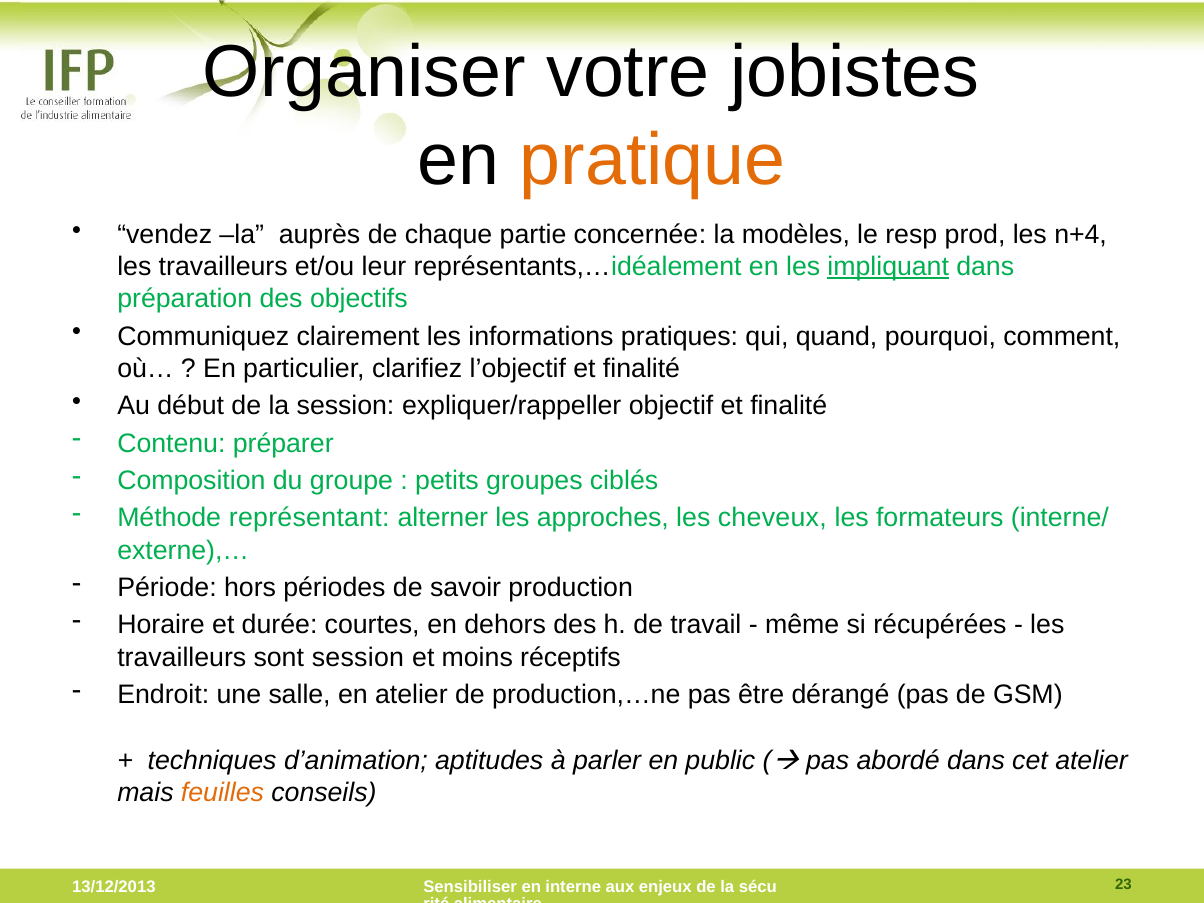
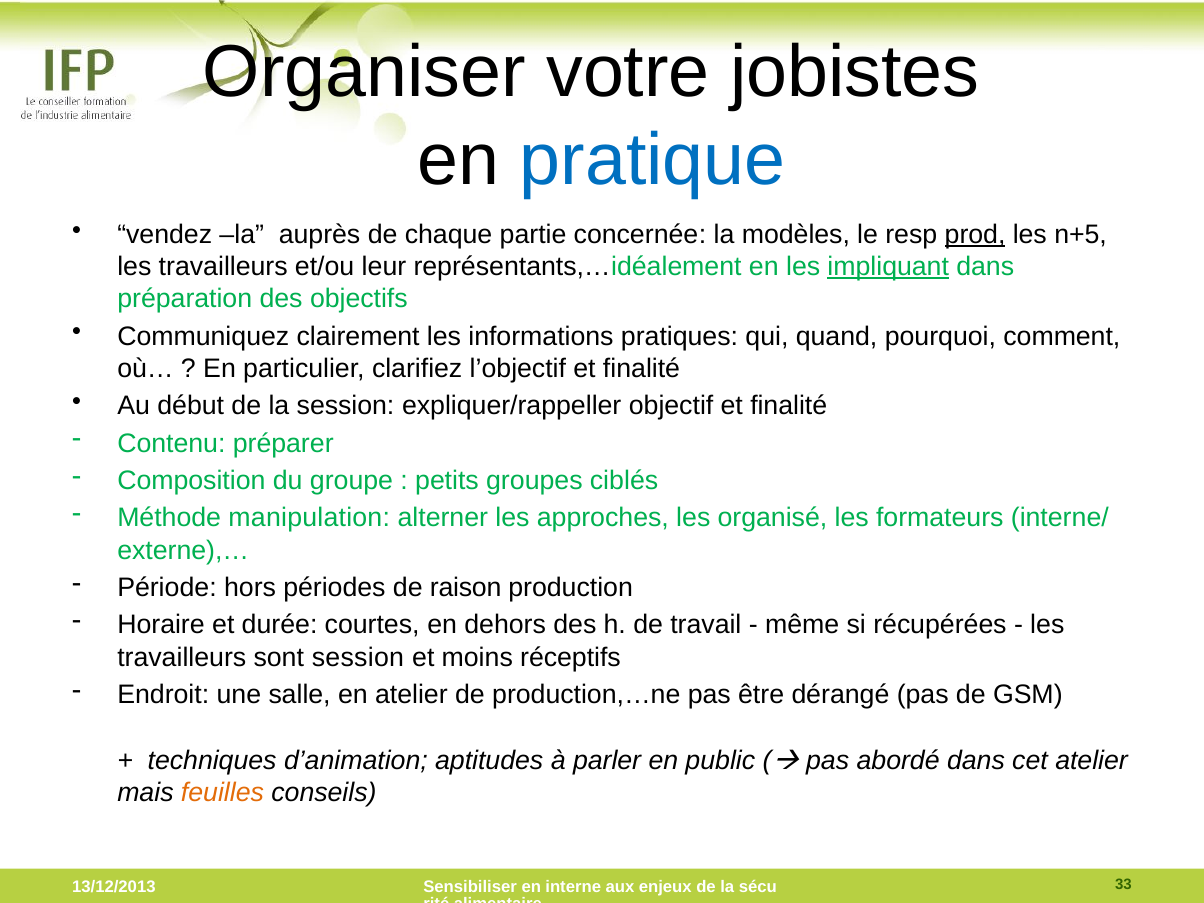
pratique colour: orange -> blue (653, 161)
prod underline: none -> present (975, 235)
n+4: n+4 -> n+5 (1081, 235)
représentant: représentant -> manipulation (309, 518)
cheveux: cheveux -> organisé (772, 518)
savoir: savoir -> raison (466, 588)
23: 23 -> 33 (1123, 885)
